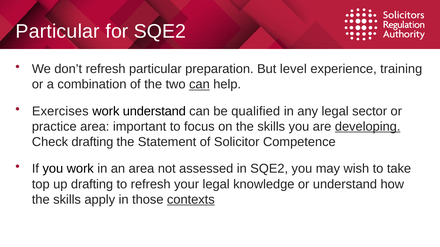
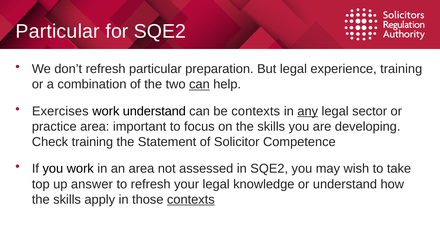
But level: level -> legal (293, 69)
be qualified: qualified -> contexts (256, 111)
any underline: none -> present (308, 111)
developing underline: present -> none (368, 127)
Check drafting: drafting -> training (92, 142)
up drafting: drafting -> answer (92, 185)
